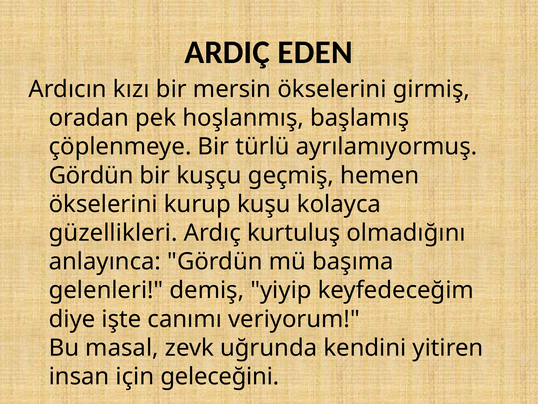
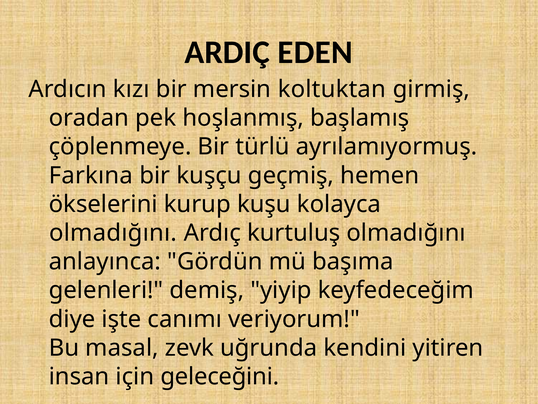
mersin ökselerini: ökselerini -> koltuktan (332, 89)
Gördün: Gördün -> Farkına (91, 175)
güzellikleri: güzellikleri -> olmadığını (113, 233)
